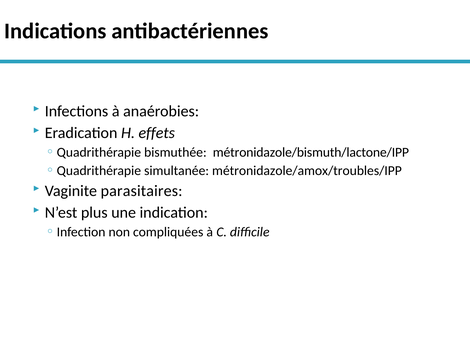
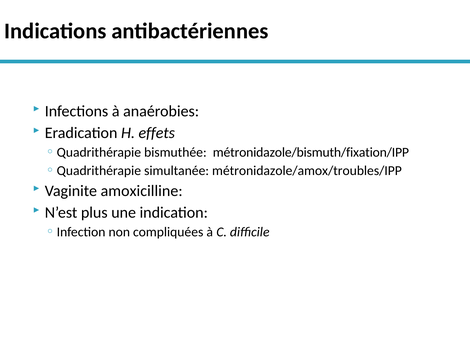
métronidazole/bismuth/lactone/IPP: métronidazole/bismuth/lactone/IPP -> métronidazole/bismuth/fixation/IPP (311, 152)
parasitaires: parasitaires -> amoxicilline (142, 191)
